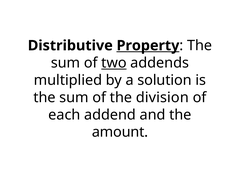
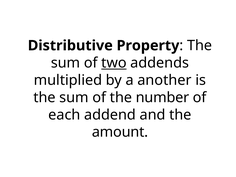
Property underline: present -> none (148, 46)
solution: solution -> another (164, 80)
division: division -> number (162, 97)
